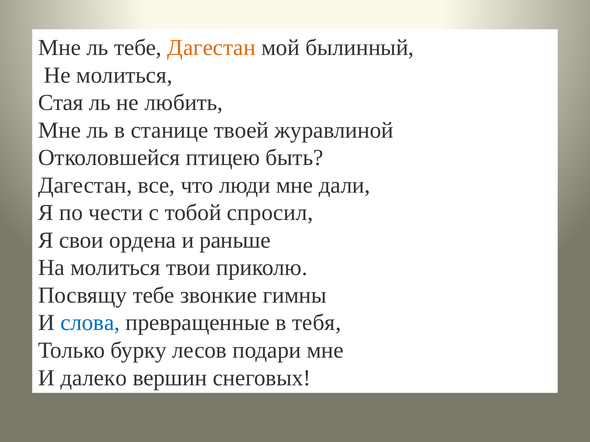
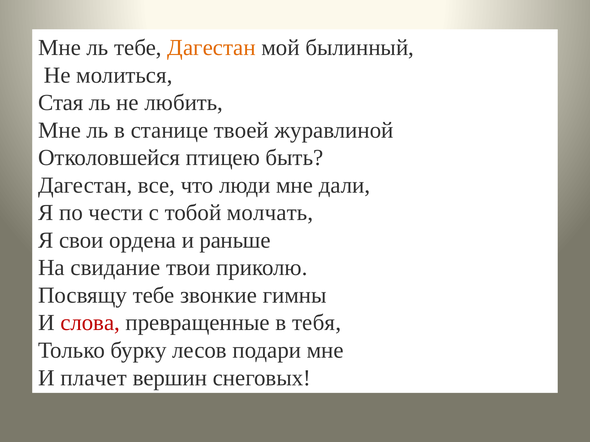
спросил: спросил -> молчать (270, 213)
На молиться: молиться -> свидание (115, 268)
слова colour: blue -> red (90, 323)
далеко: далеко -> плачет (94, 378)
